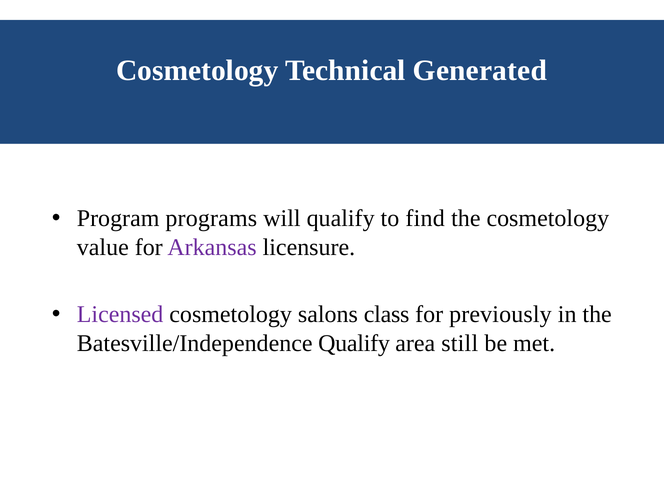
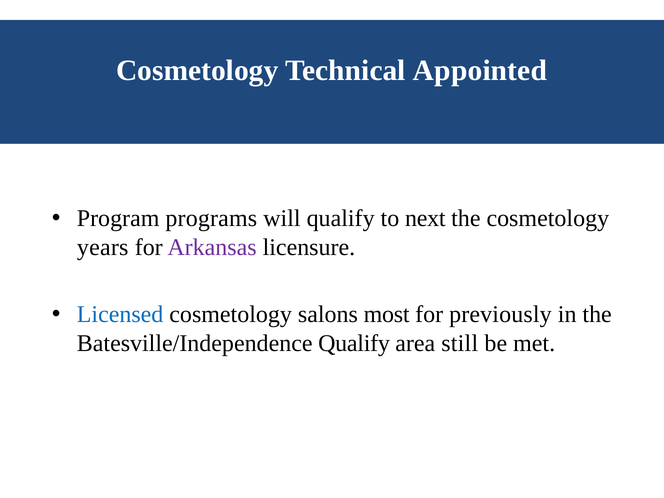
Generated: Generated -> Appointed (480, 71)
find: find -> next (425, 219)
value: value -> years (103, 247)
Licensed colour: purple -> blue (120, 314)
class: class -> most (387, 314)
